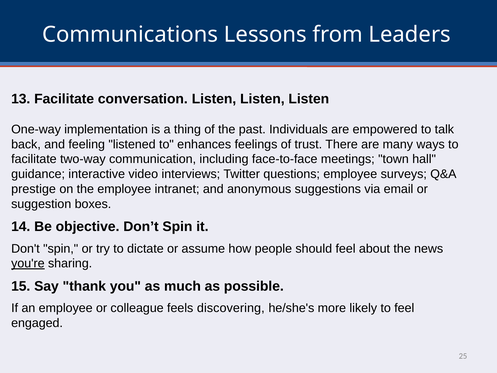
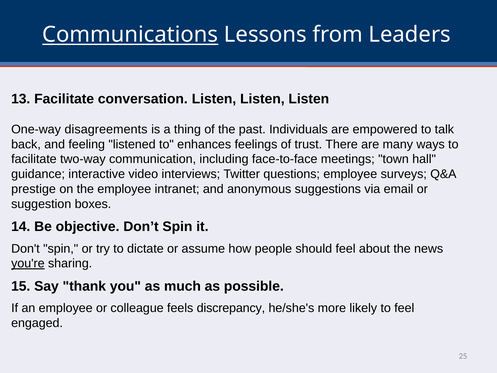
Communications underline: none -> present (130, 35)
implementation: implementation -> disagreements (106, 129)
discovering: discovering -> discrepancy (231, 308)
